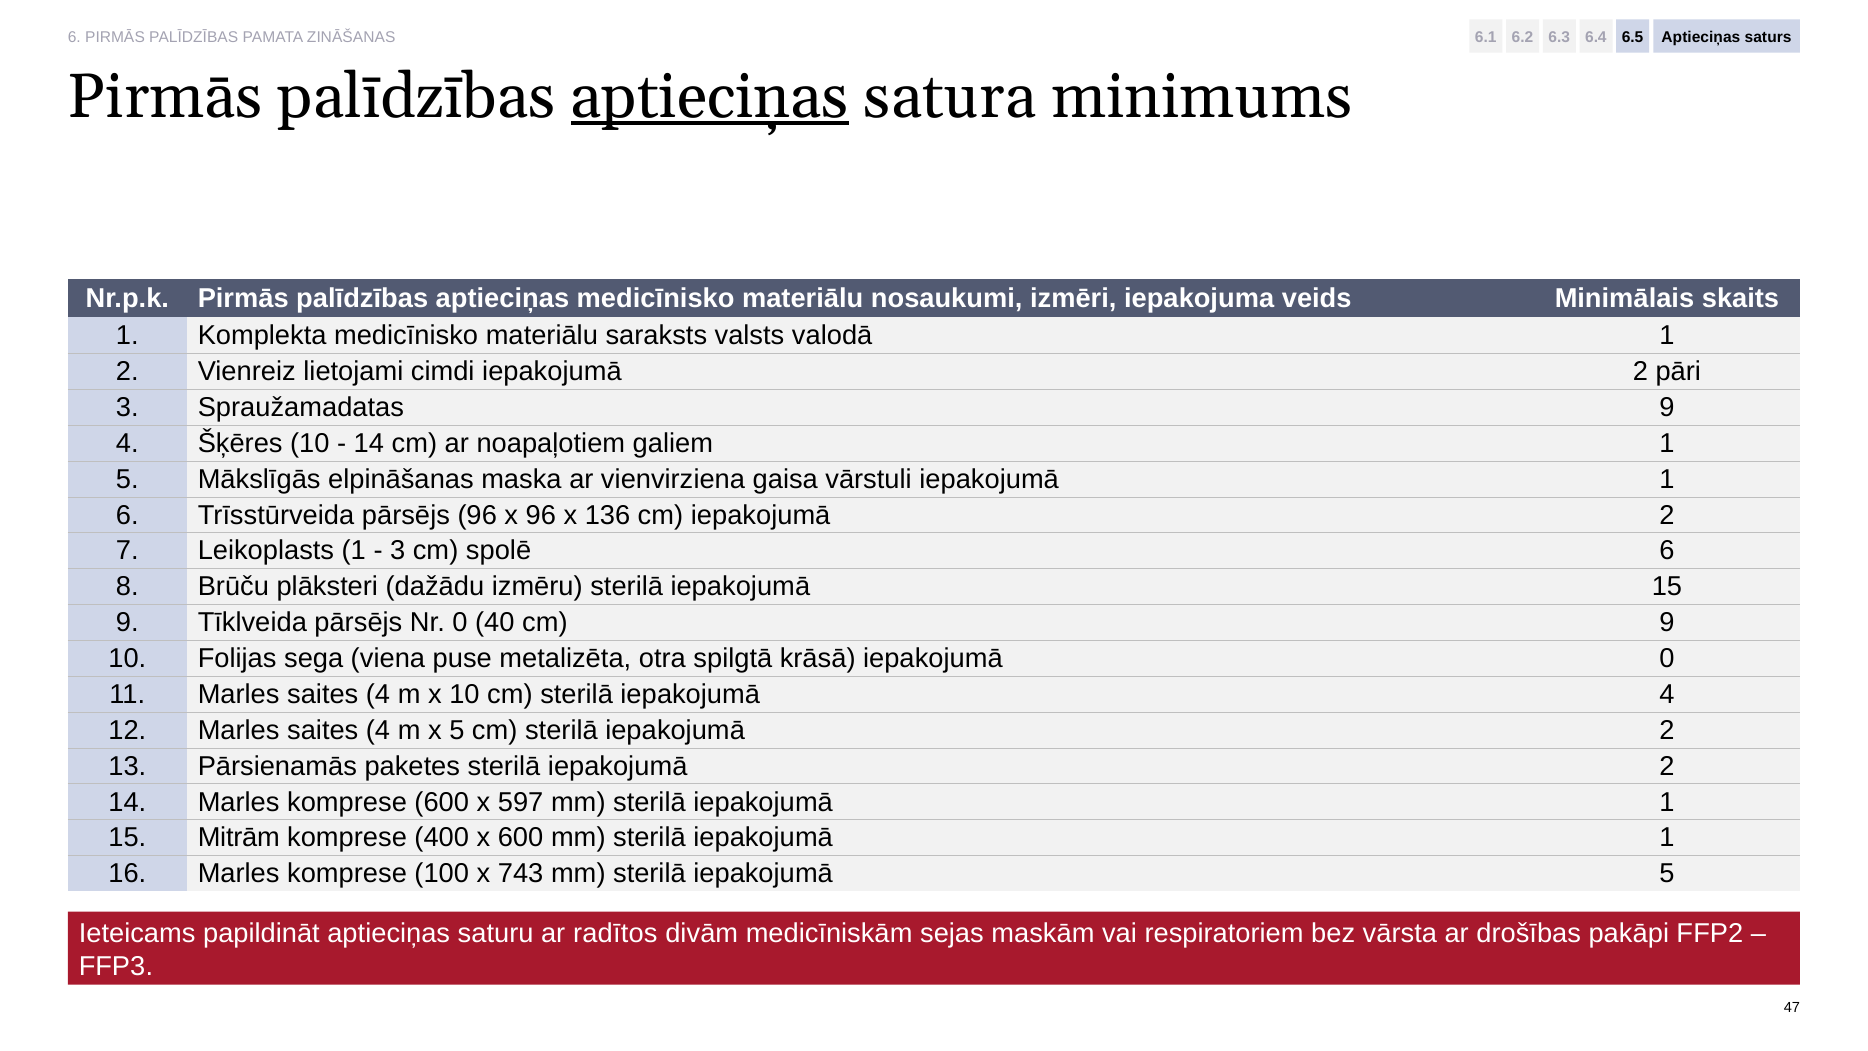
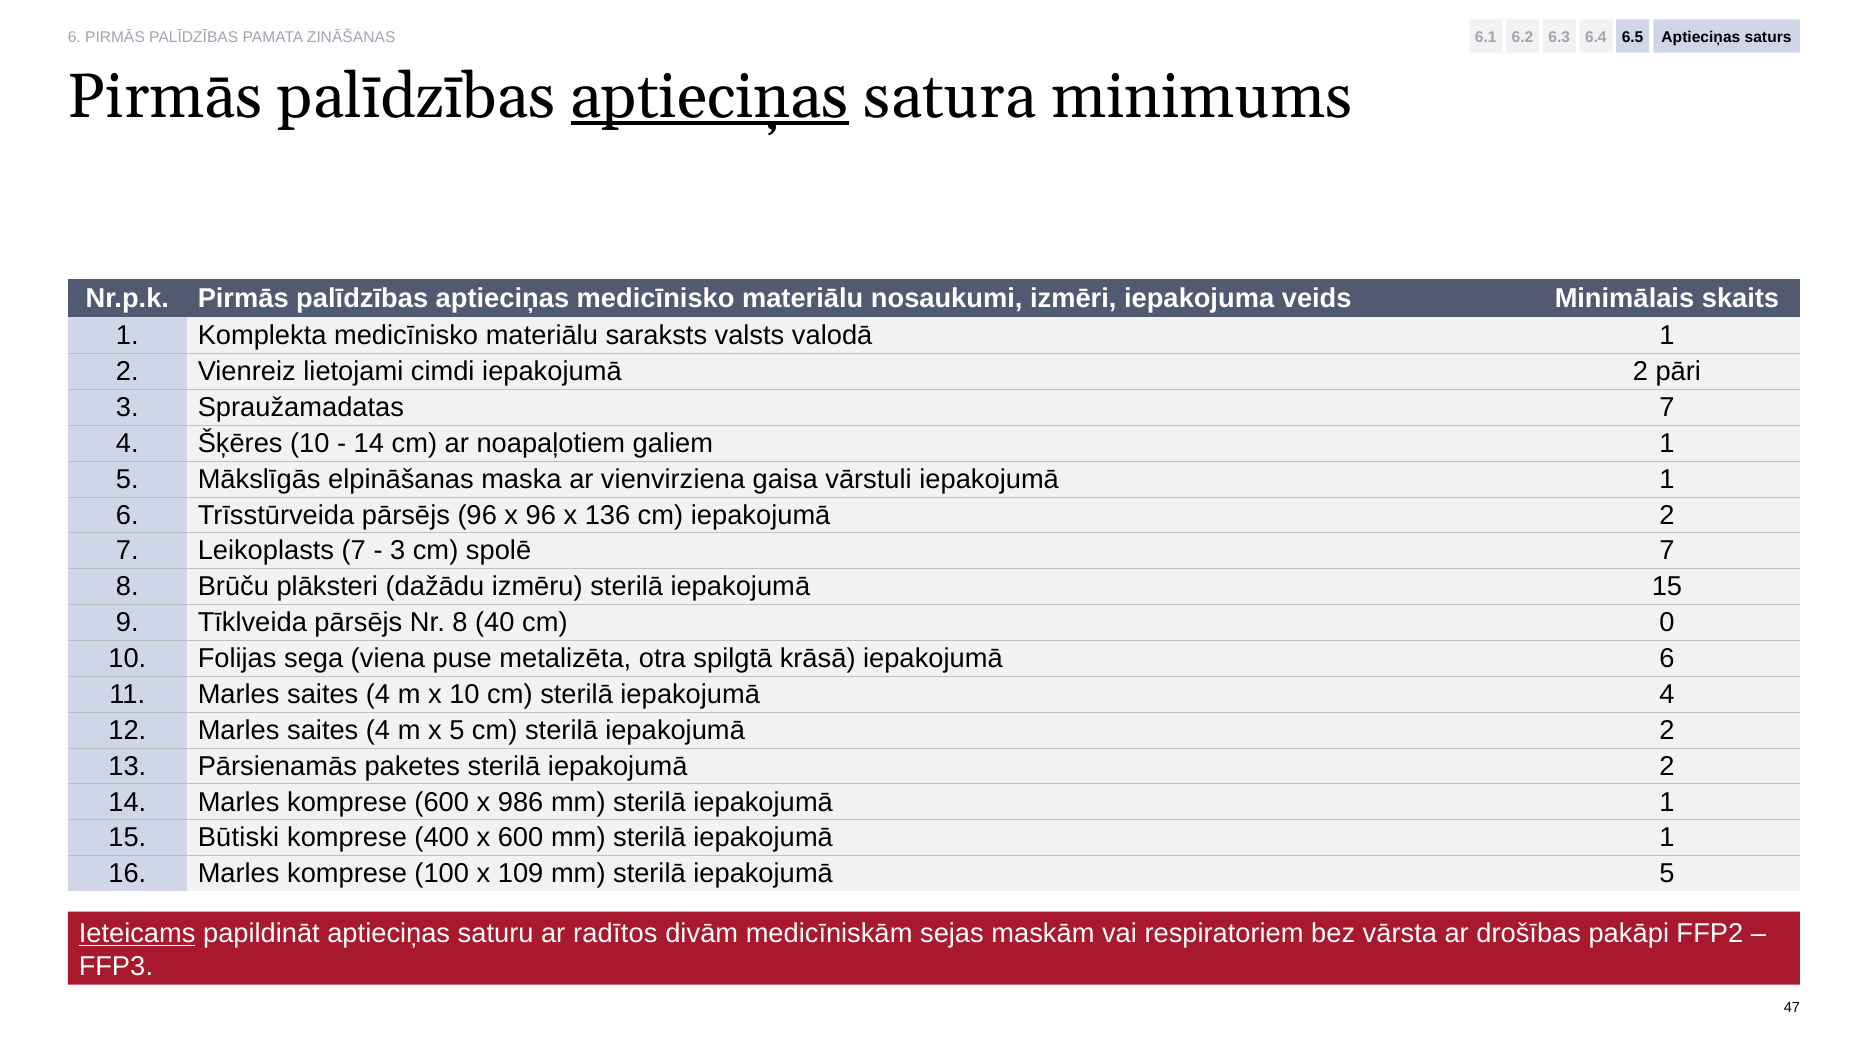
Spraužamadatas 9: 9 -> 7 (1667, 407)
Leikoplasts 1: 1 -> 7 (354, 551)
spolē 6: 6 -> 7 (1667, 551)
Nr 0: 0 -> 8 (460, 623)
cm 9: 9 -> 0 (1667, 623)
iepakojumā 0: 0 -> 6 (1667, 658)
597: 597 -> 986 (521, 802)
Mitrām: Mitrām -> Būtiski (239, 838)
743: 743 -> 109 (521, 874)
Ieteicams underline: none -> present (137, 934)
